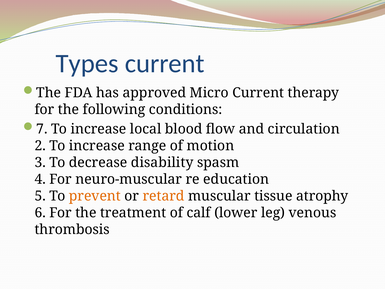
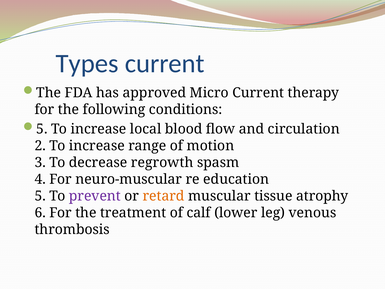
7: 7 -> 5 (42, 129)
disability: disability -> regrowth (162, 162)
prevent colour: orange -> purple (95, 196)
